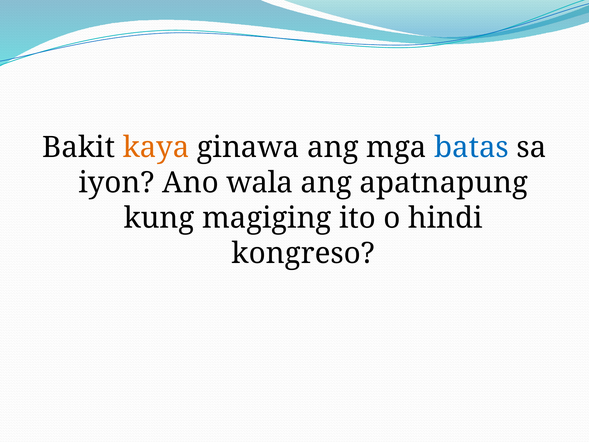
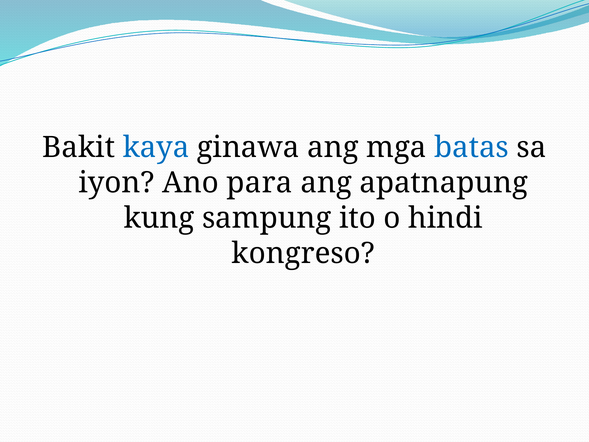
kaya colour: orange -> blue (156, 147)
wala: wala -> para (260, 183)
magiging: magiging -> sampung (267, 218)
